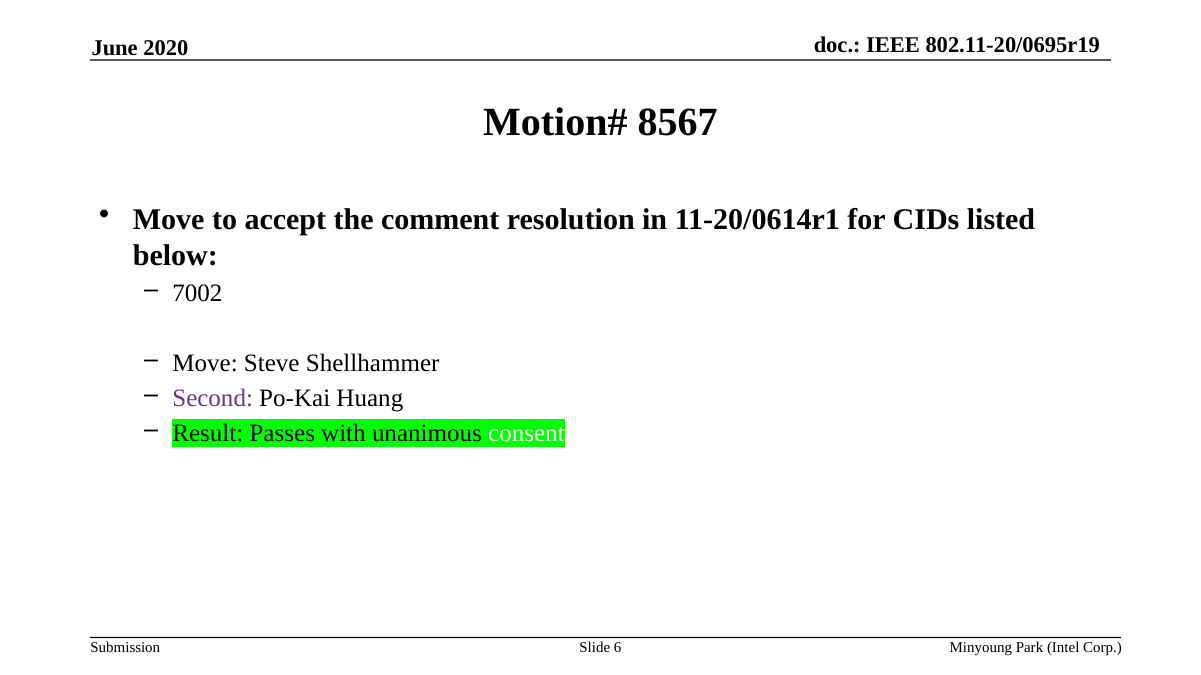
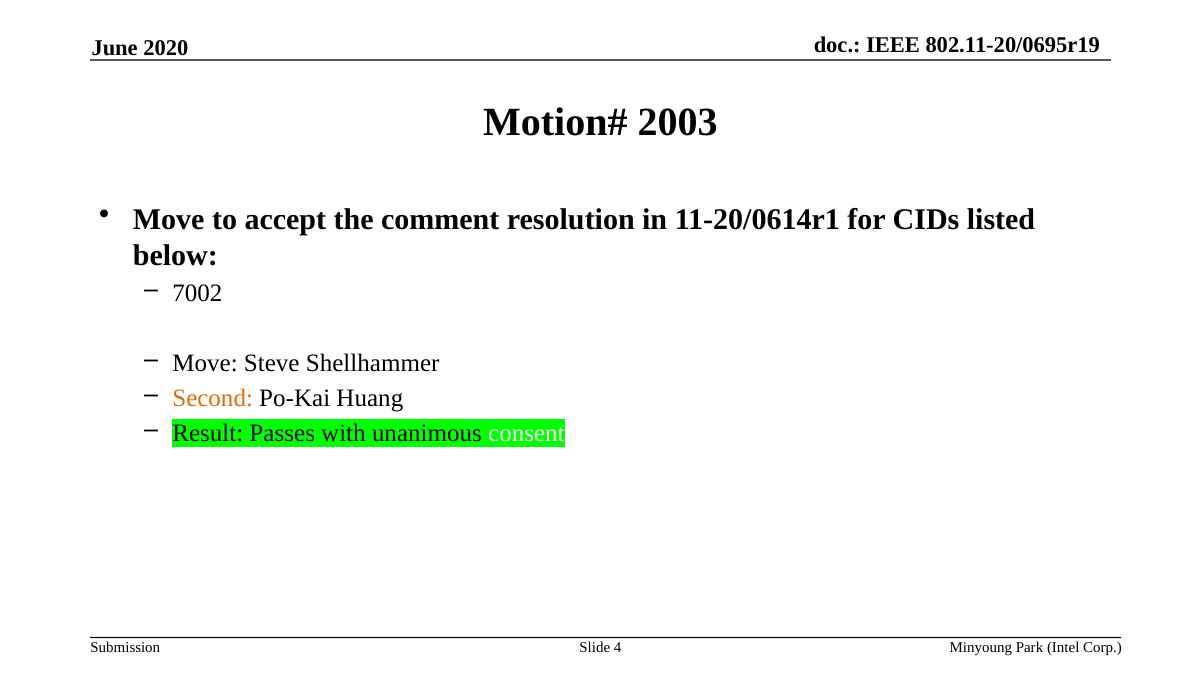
8567: 8567 -> 2003 (678, 123)
Second colour: purple -> orange (213, 399)
6: 6 -> 4 (618, 648)
